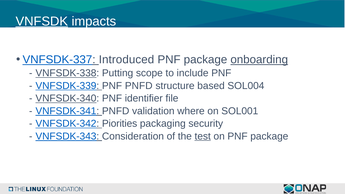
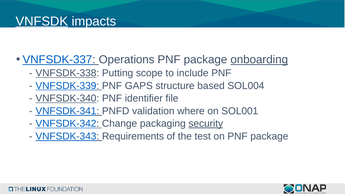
Introduced: Introduced -> Operations (127, 60)
PNF PNFD: PNFD -> GAPS (139, 86)
Piorities: Piorities -> Change (120, 124)
security underline: none -> present (206, 124)
Consideration: Consideration -> Requirements (133, 136)
test underline: present -> none (203, 136)
